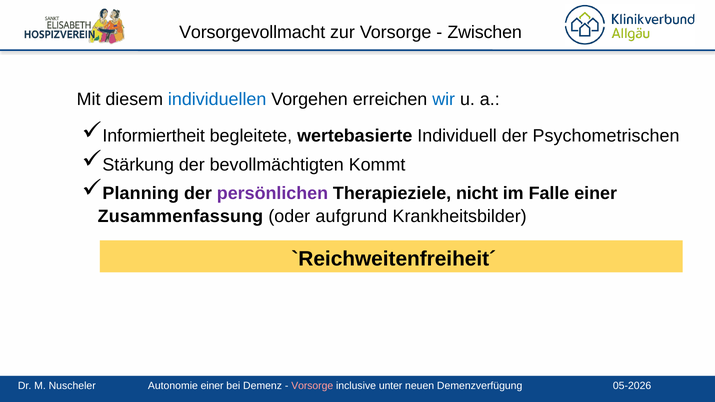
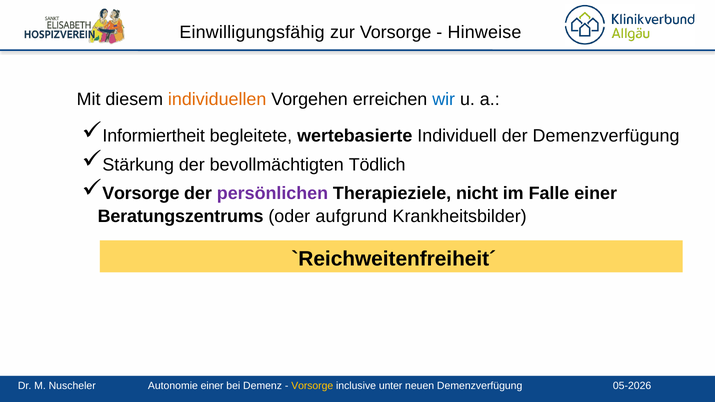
Vorsorgevollmacht: Vorsorgevollmacht -> Einwilligungsfähig (252, 32)
Zwischen: Zwischen -> Hinweise (484, 32)
individuellen colour: blue -> orange (217, 100)
der Psychometrischen: Psychometrischen -> Demenzverfügung (606, 136)
Kommt: Kommt -> Tödlich (377, 165)
Planning: Planning -> Vorsorge (141, 194)
Zusammenfassung: Zusammenfassung -> Beratungszentrums (181, 217)
Vorsorge colour: pink -> yellow (312, 386)
